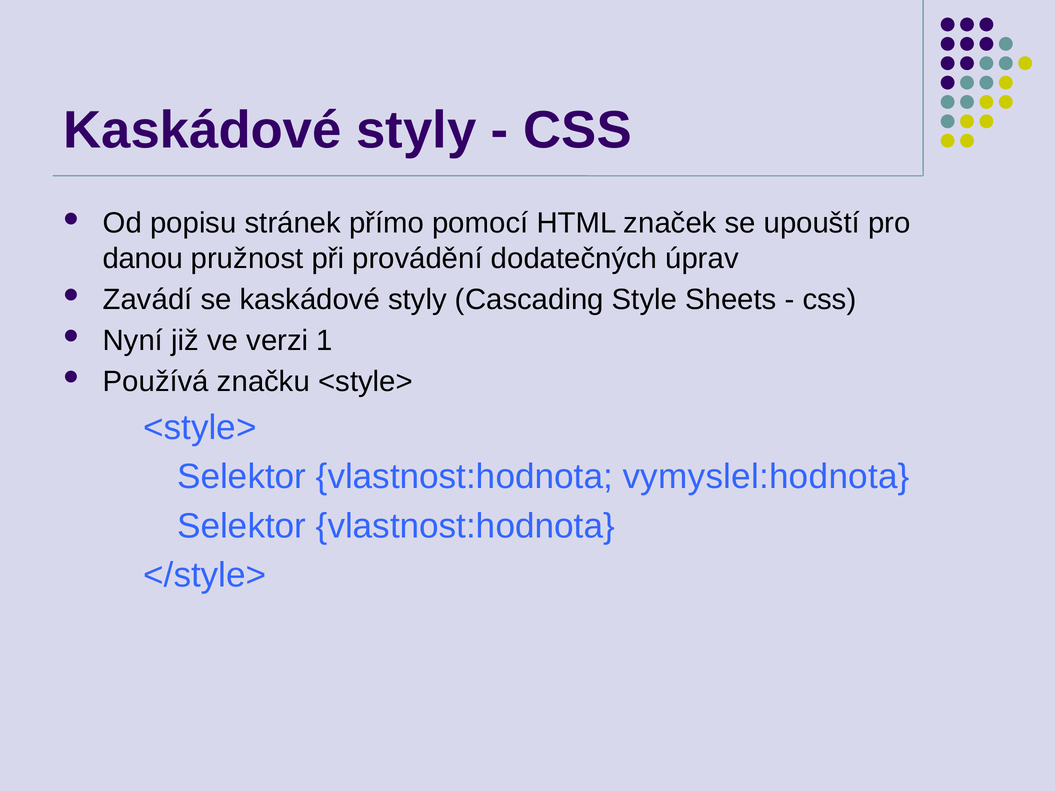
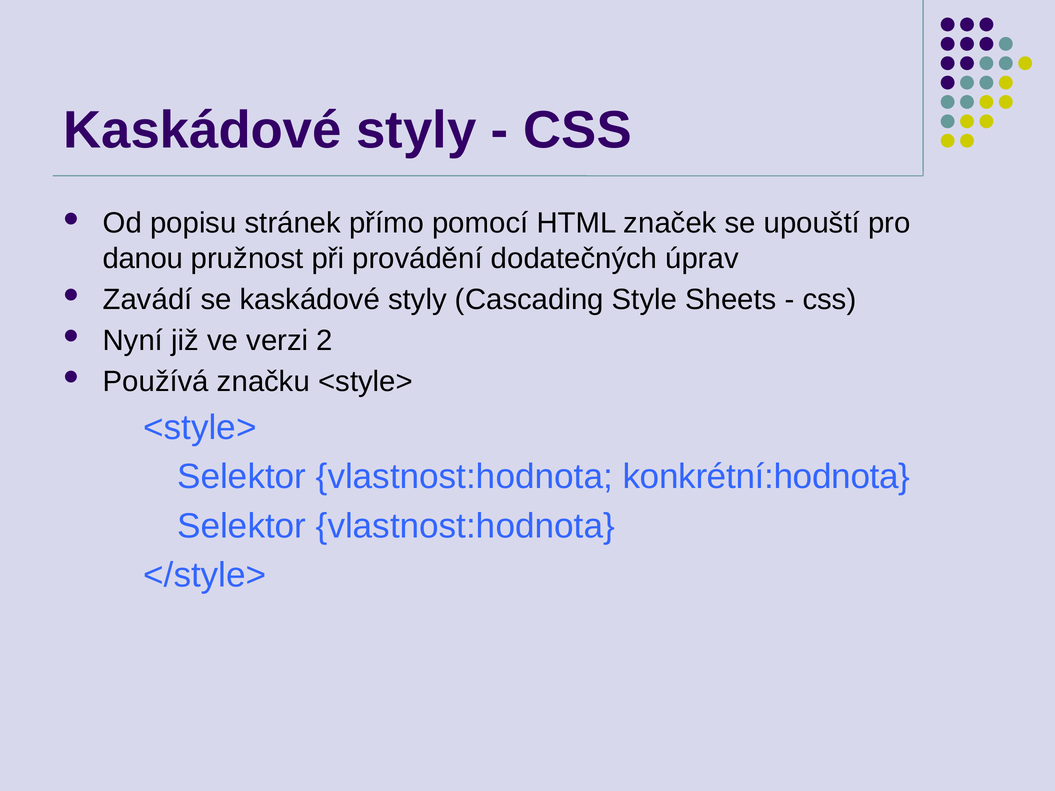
1: 1 -> 2 (325, 341)
vymyslel:hodnota: vymyslel:hodnota -> konkrétní:hodnota (766, 477)
